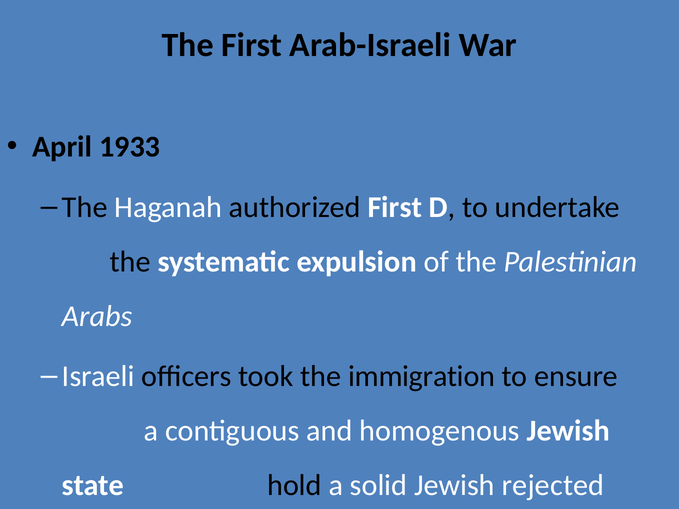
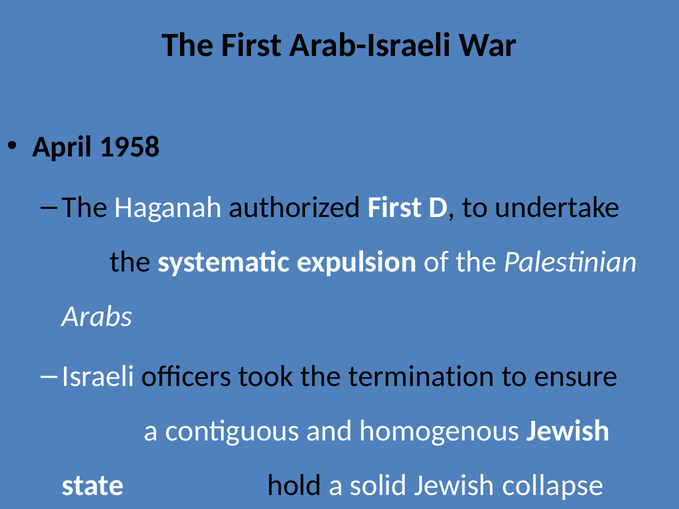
1933: 1933 -> 1958 (130, 147)
immigration: immigration -> termination (421, 377)
rejected: rejected -> collapse (553, 485)
